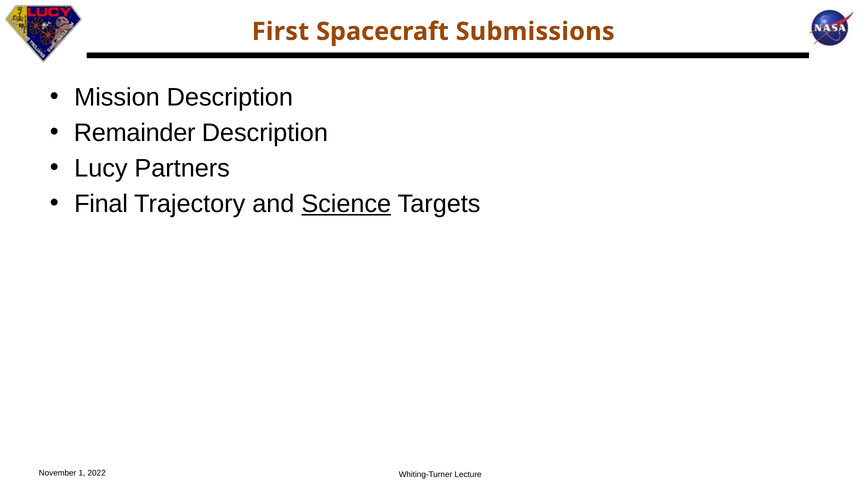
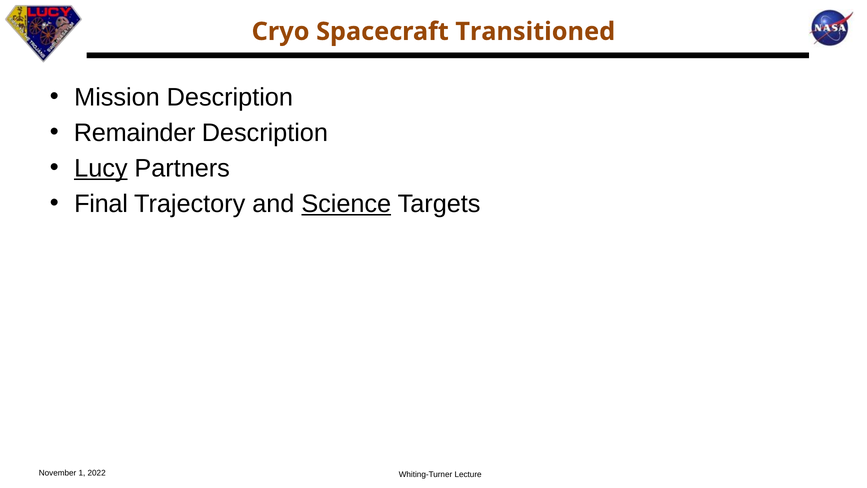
First: First -> Cryo (281, 32)
Submissions: Submissions -> Transitioned (535, 32)
Lucy underline: none -> present (101, 168)
